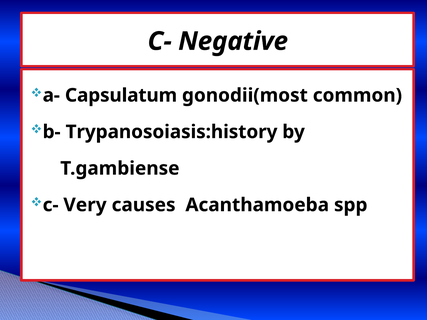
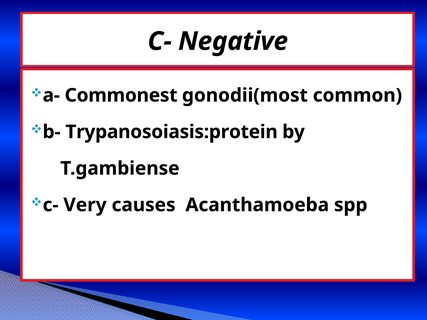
Capsulatum: Capsulatum -> Commonest (121, 95)
Trypanosoiasis:history: Trypanosoiasis:history -> Trypanosoiasis:protein (172, 132)
